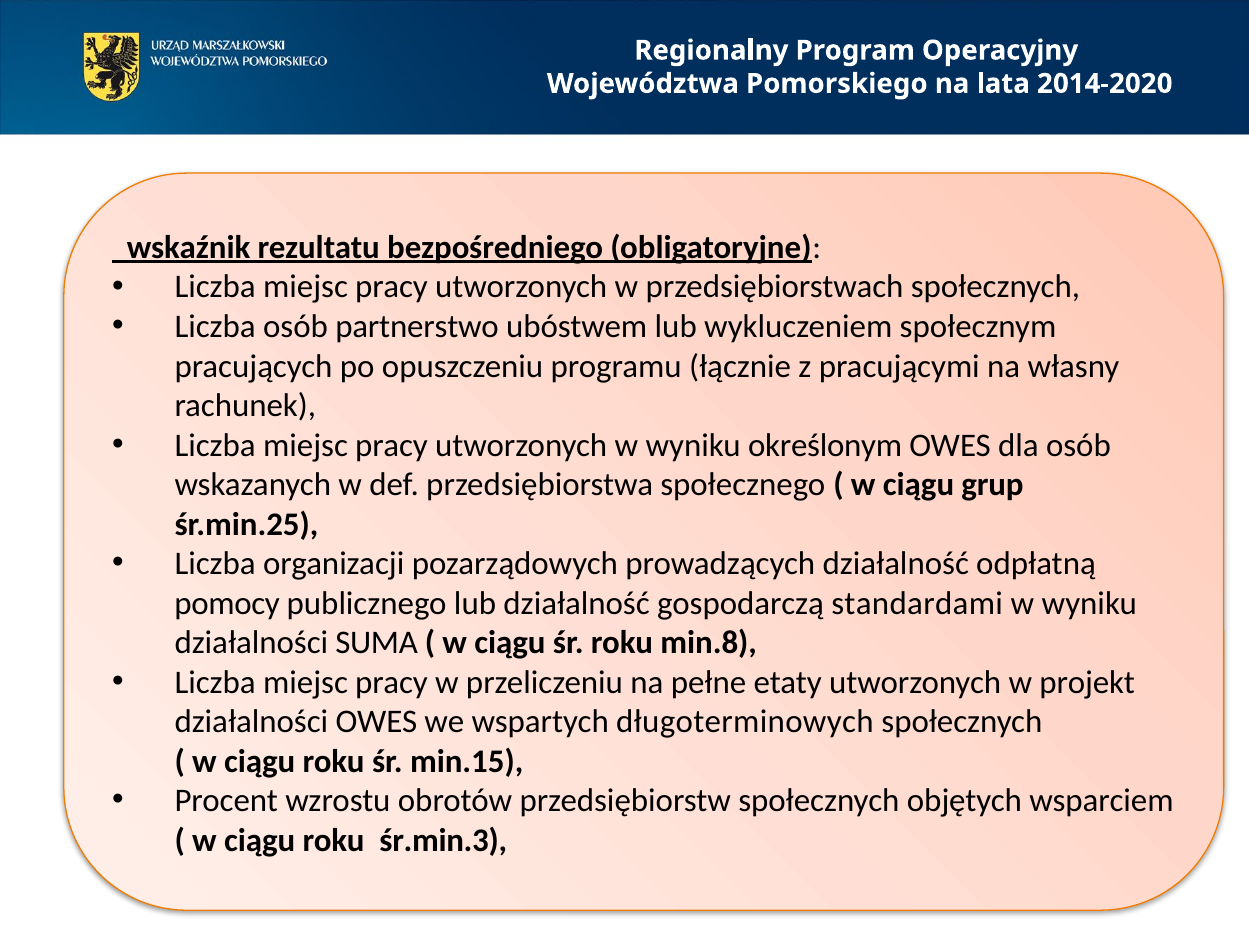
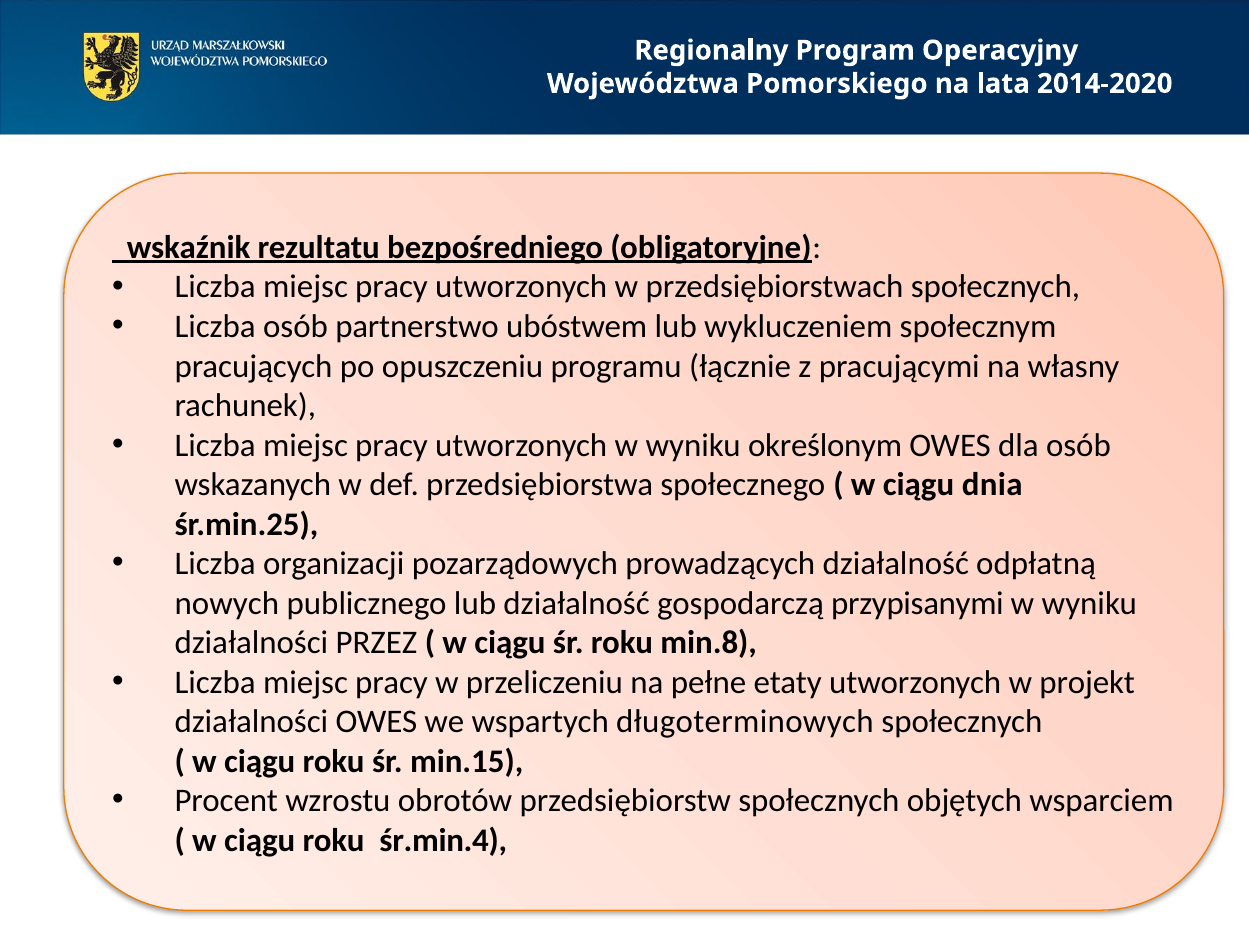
grup: grup -> dnia (992, 485)
pomocy: pomocy -> nowych (227, 604)
standardami: standardami -> przypisanymi (917, 604)
SUMA: SUMA -> PRZEZ (376, 643)
śr.min.3: śr.min.3 -> śr.min.4 (443, 841)
